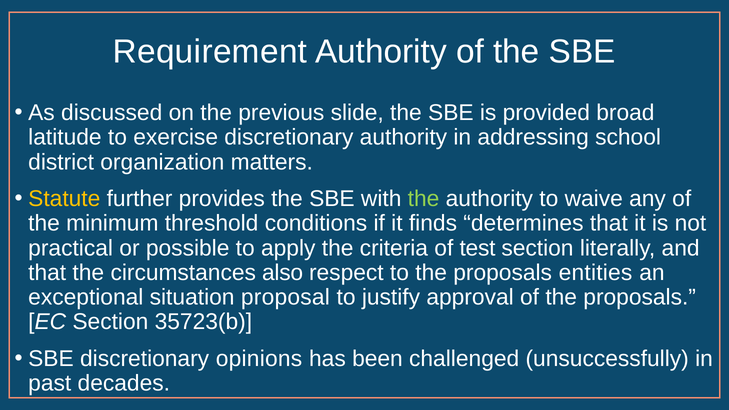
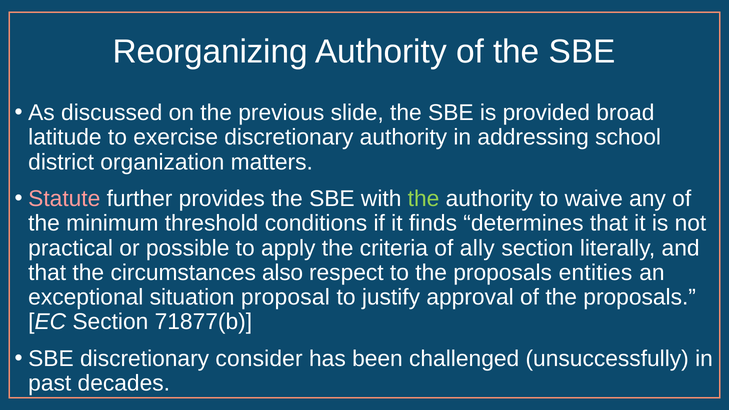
Requirement: Requirement -> Reorganizing (210, 52)
Statute colour: yellow -> pink (64, 199)
test: test -> ally (477, 248)
35723(b: 35723(b -> 71877(b (203, 322)
opinions: opinions -> consider (259, 359)
